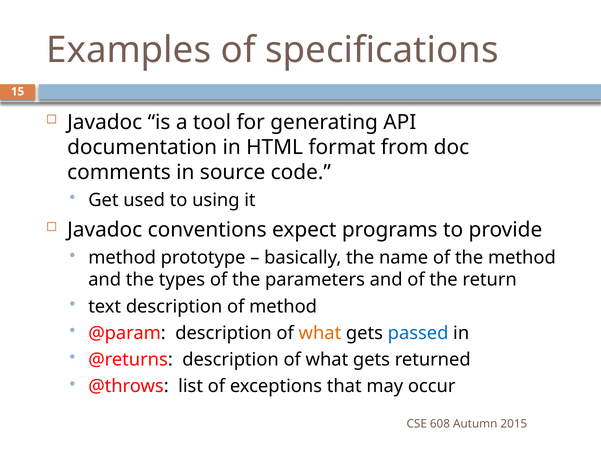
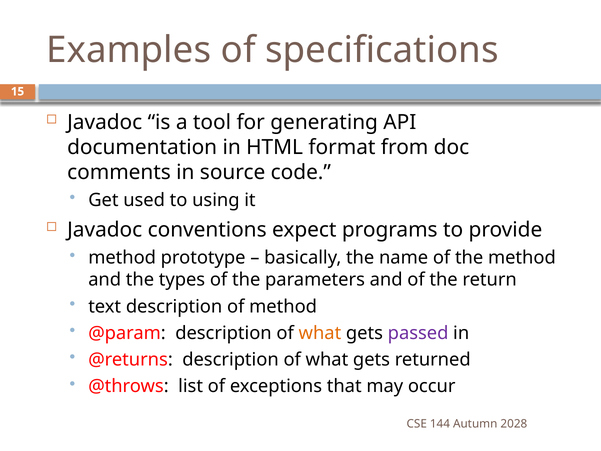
passed colour: blue -> purple (418, 333)
608: 608 -> 144 (440, 423)
2015: 2015 -> 2028 (514, 423)
